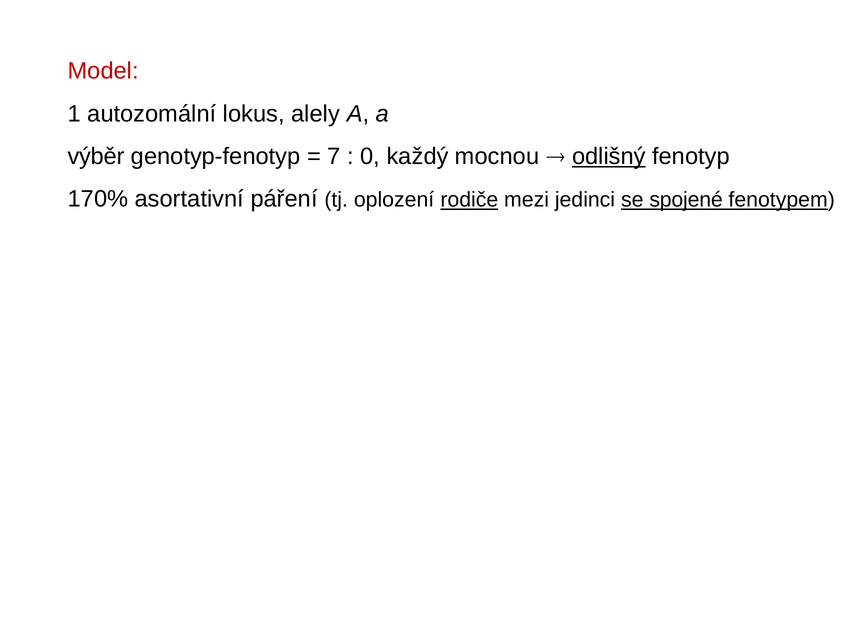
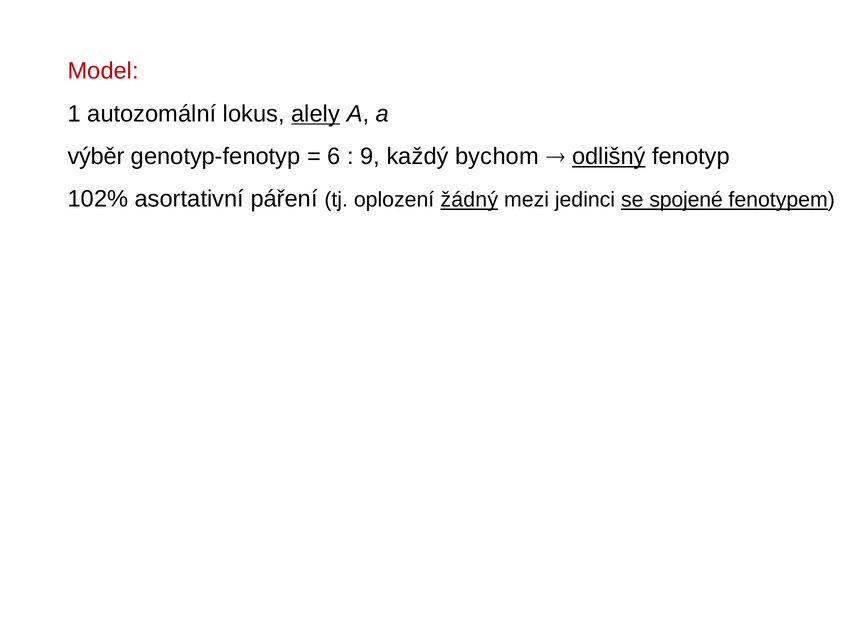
alely underline: none -> present (316, 114)
7: 7 -> 6 (334, 156)
0: 0 -> 9 (370, 156)
mocnou: mocnou -> bychom (497, 156)
170%: 170% -> 102% (98, 199)
rodiče: rodiče -> žádný (469, 200)
